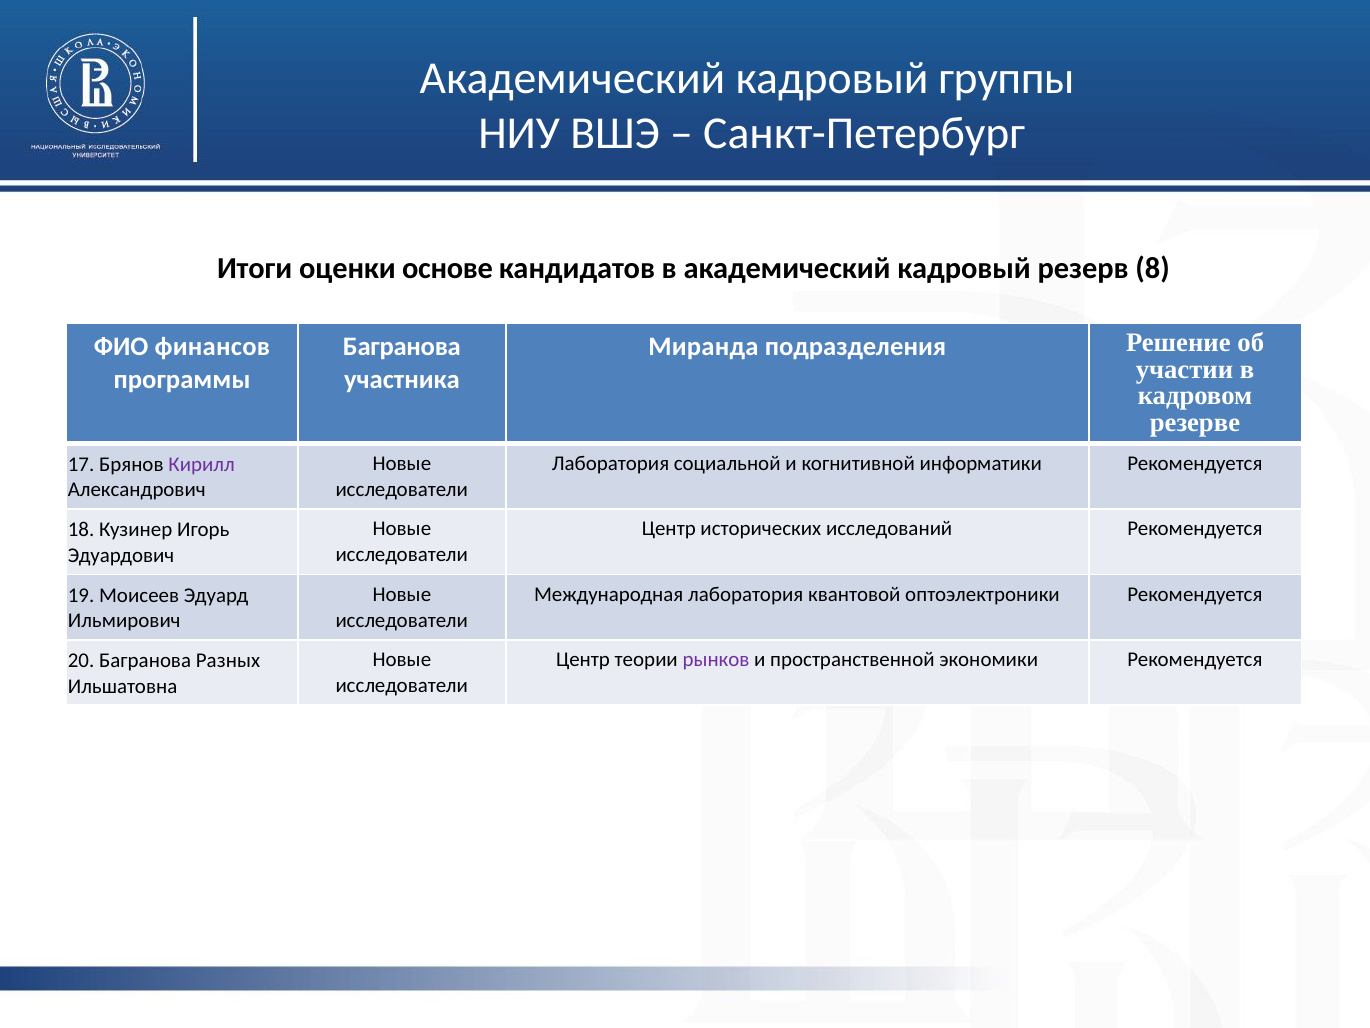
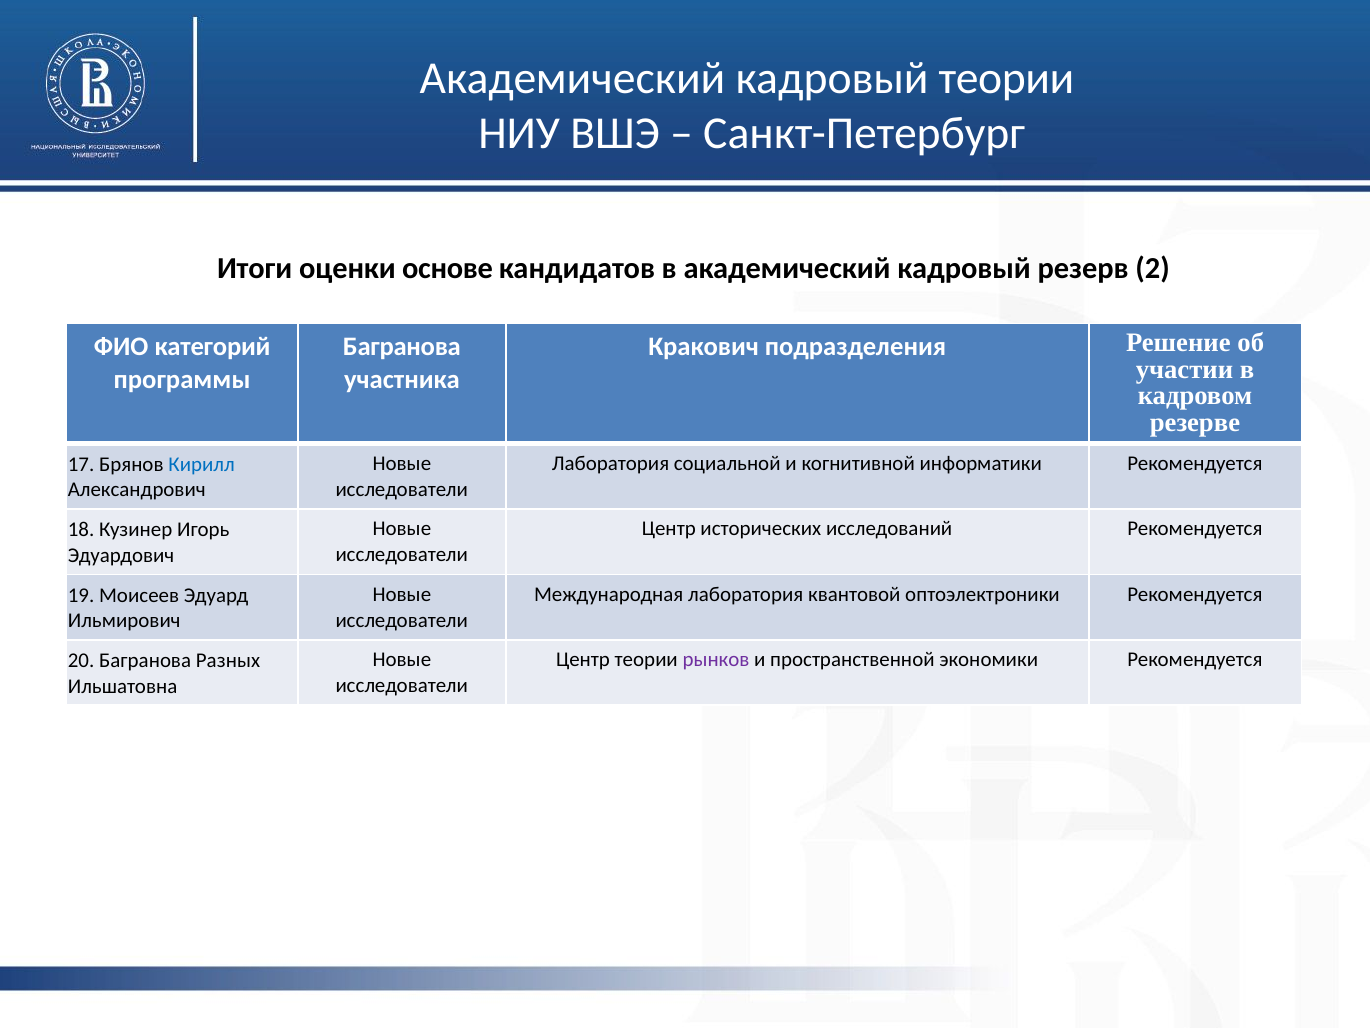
кадровый группы: группы -> теории (1006, 78)
8: 8 -> 2 (1153, 268)
финансов: финансов -> категорий (213, 347)
Миранда: Миранда -> Кракович (704, 347)
Кирилл colour: purple -> blue (202, 464)
